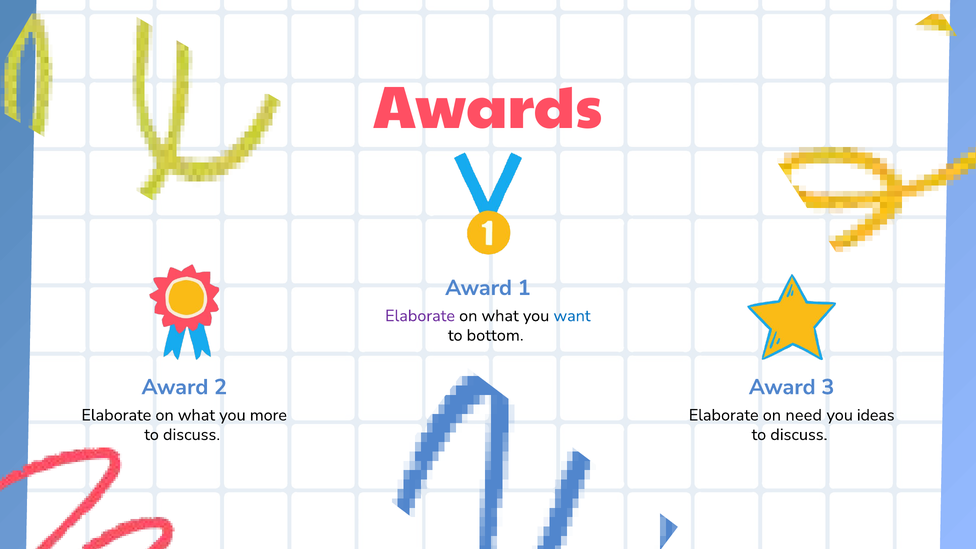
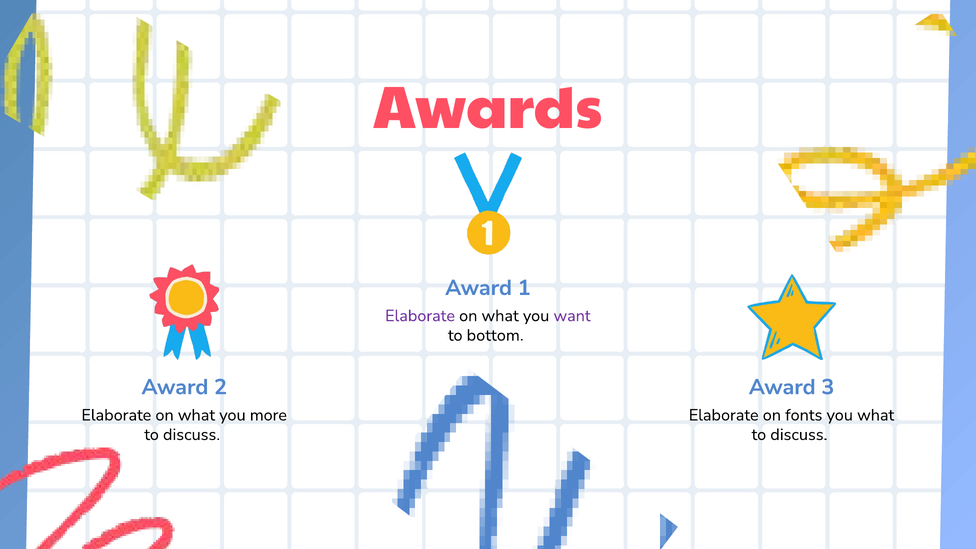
want colour: blue -> purple (572, 316)
need: need -> fonts (804, 415)
you ideas: ideas -> what (876, 415)
